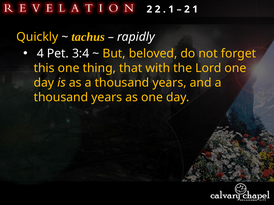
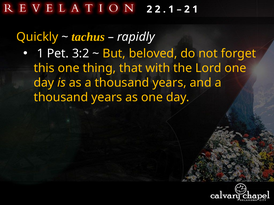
4: 4 -> 1 (40, 54)
3:4: 3:4 -> 3:2 (81, 54)
